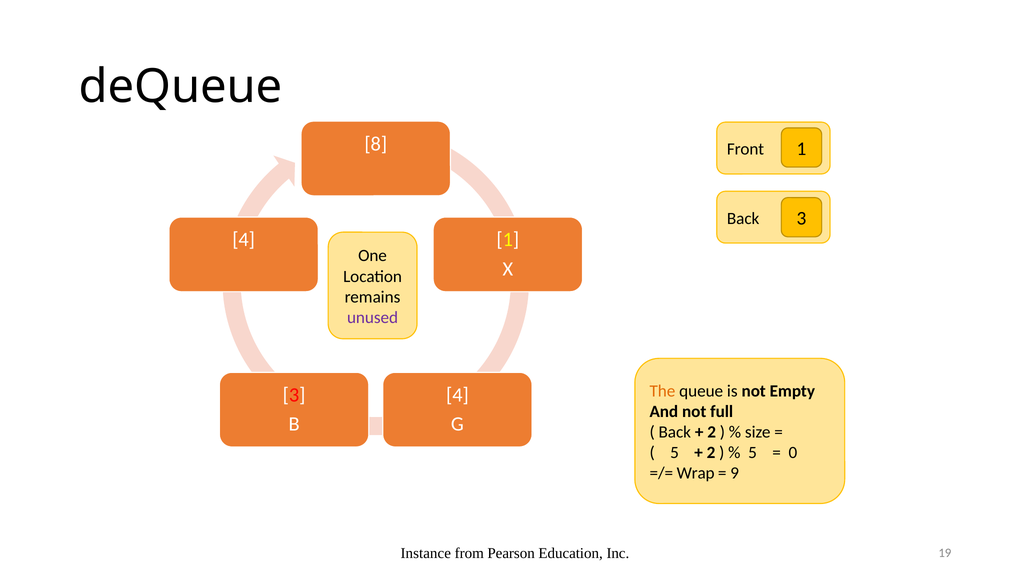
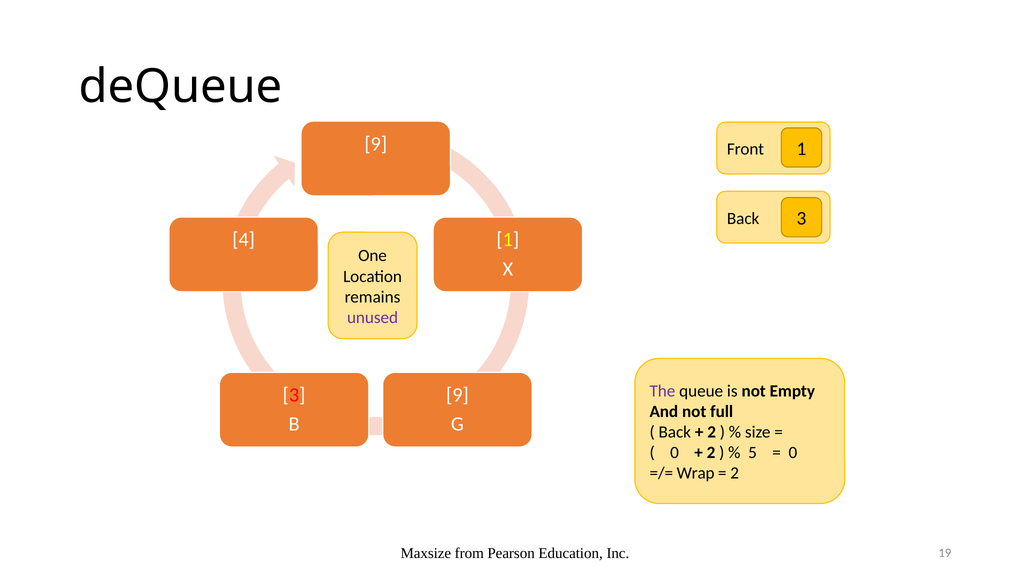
8: 8 -> 9 (376, 144)
The colour: orange -> purple (662, 391)
4: 4 -> 9 (457, 395)
5: 5 -> 0 (674, 453)
9: 9 -> 2 (735, 474)
Instance: Instance -> Maxsize (426, 553)
